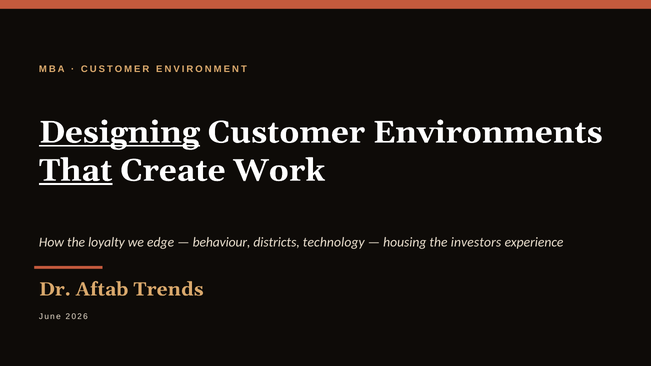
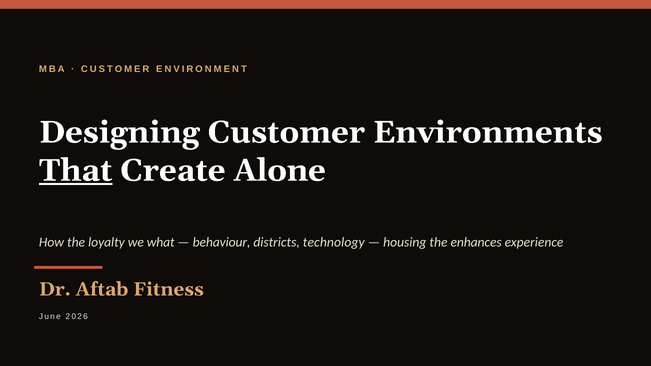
Designing underline: present -> none (119, 132)
Work: Work -> Alone (280, 171)
edge: edge -> what (161, 243)
investors: investors -> enhances (476, 243)
Trends: Trends -> Fitness (169, 289)
